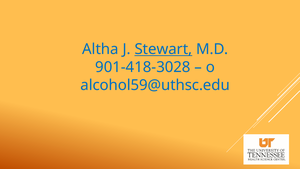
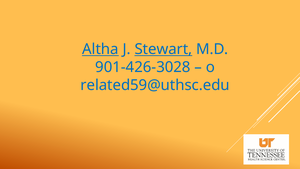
Altha underline: none -> present (100, 49)
901-418-3028: 901-418-3028 -> 901-426-3028 (143, 67)
alcohol59@uthsc.edu: alcohol59@uthsc.edu -> related59@uthsc.edu (155, 85)
